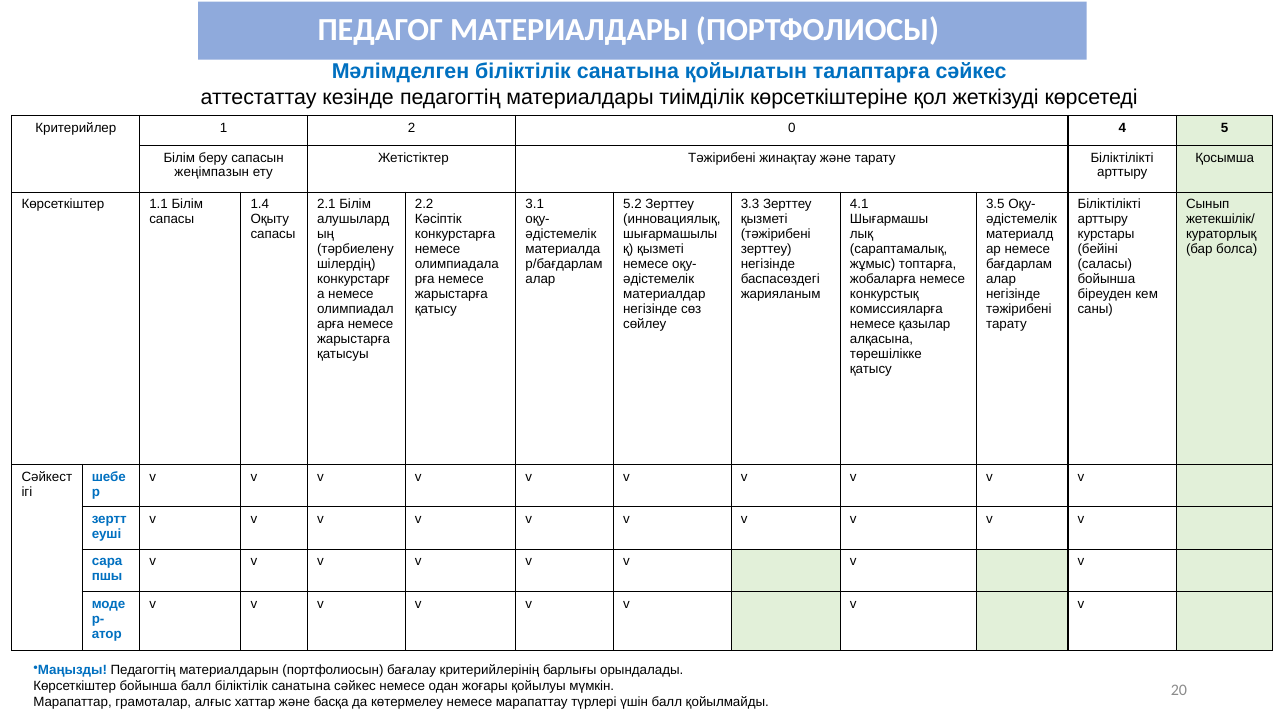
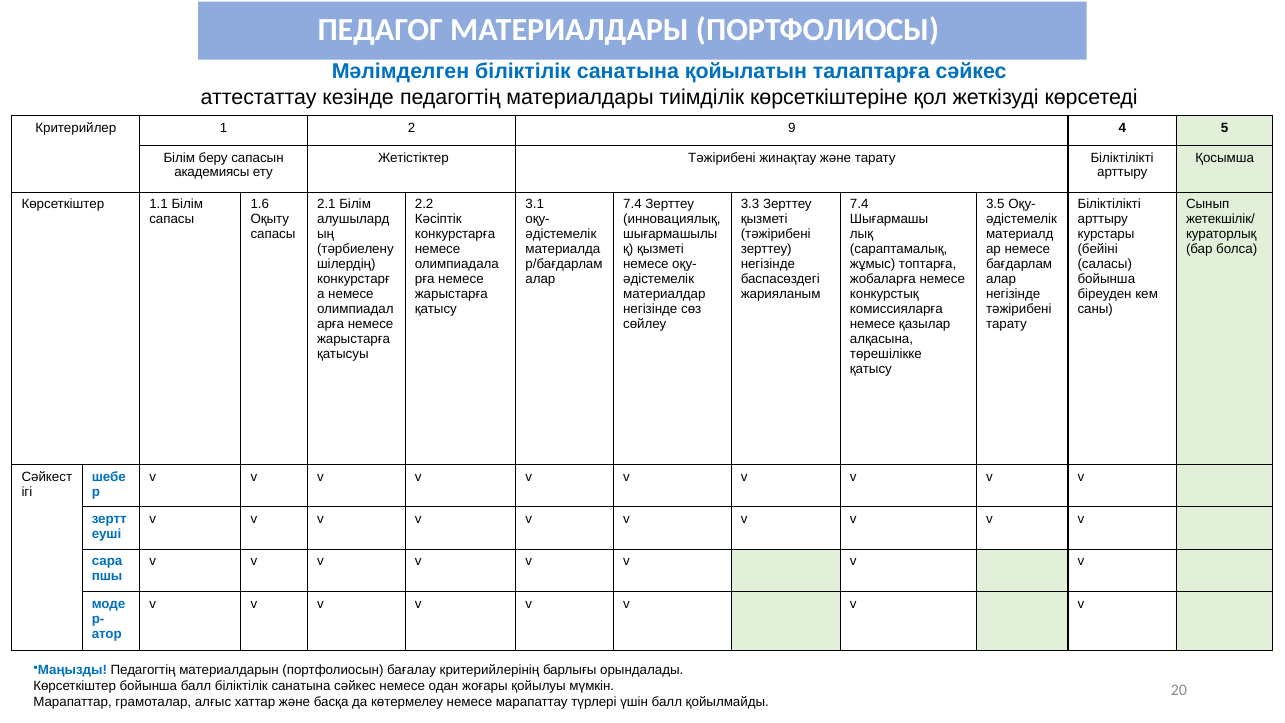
0: 0 -> 9 (792, 128)
жеңімпазын: жеңімпазын -> академиясы (212, 173)
1.4: 1.4 -> 1.6 (260, 204)
5.2: 5.2 -> 7.4 (632, 204)
4.1: 4.1 -> 7.4 (859, 204)
